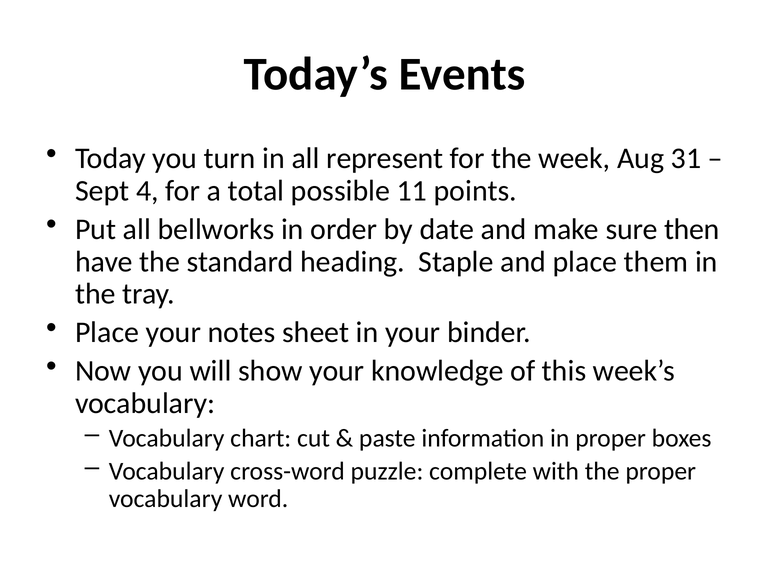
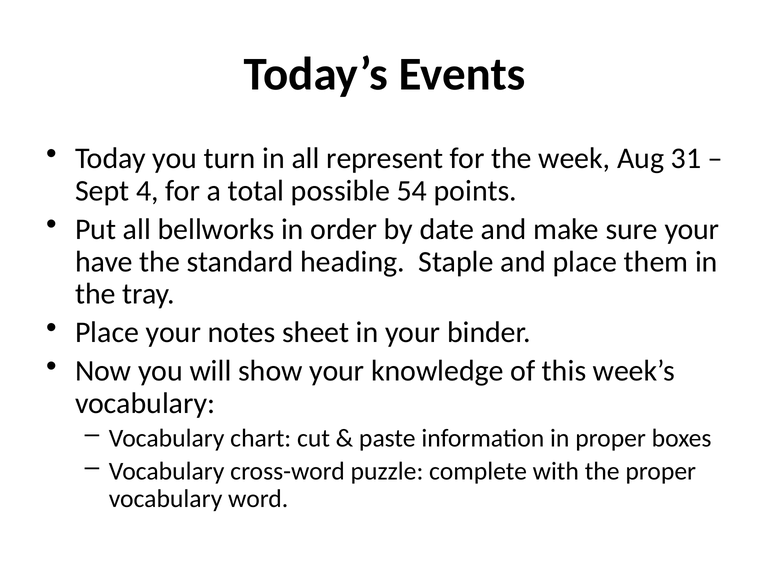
11: 11 -> 54 (412, 191)
sure then: then -> your (692, 230)
